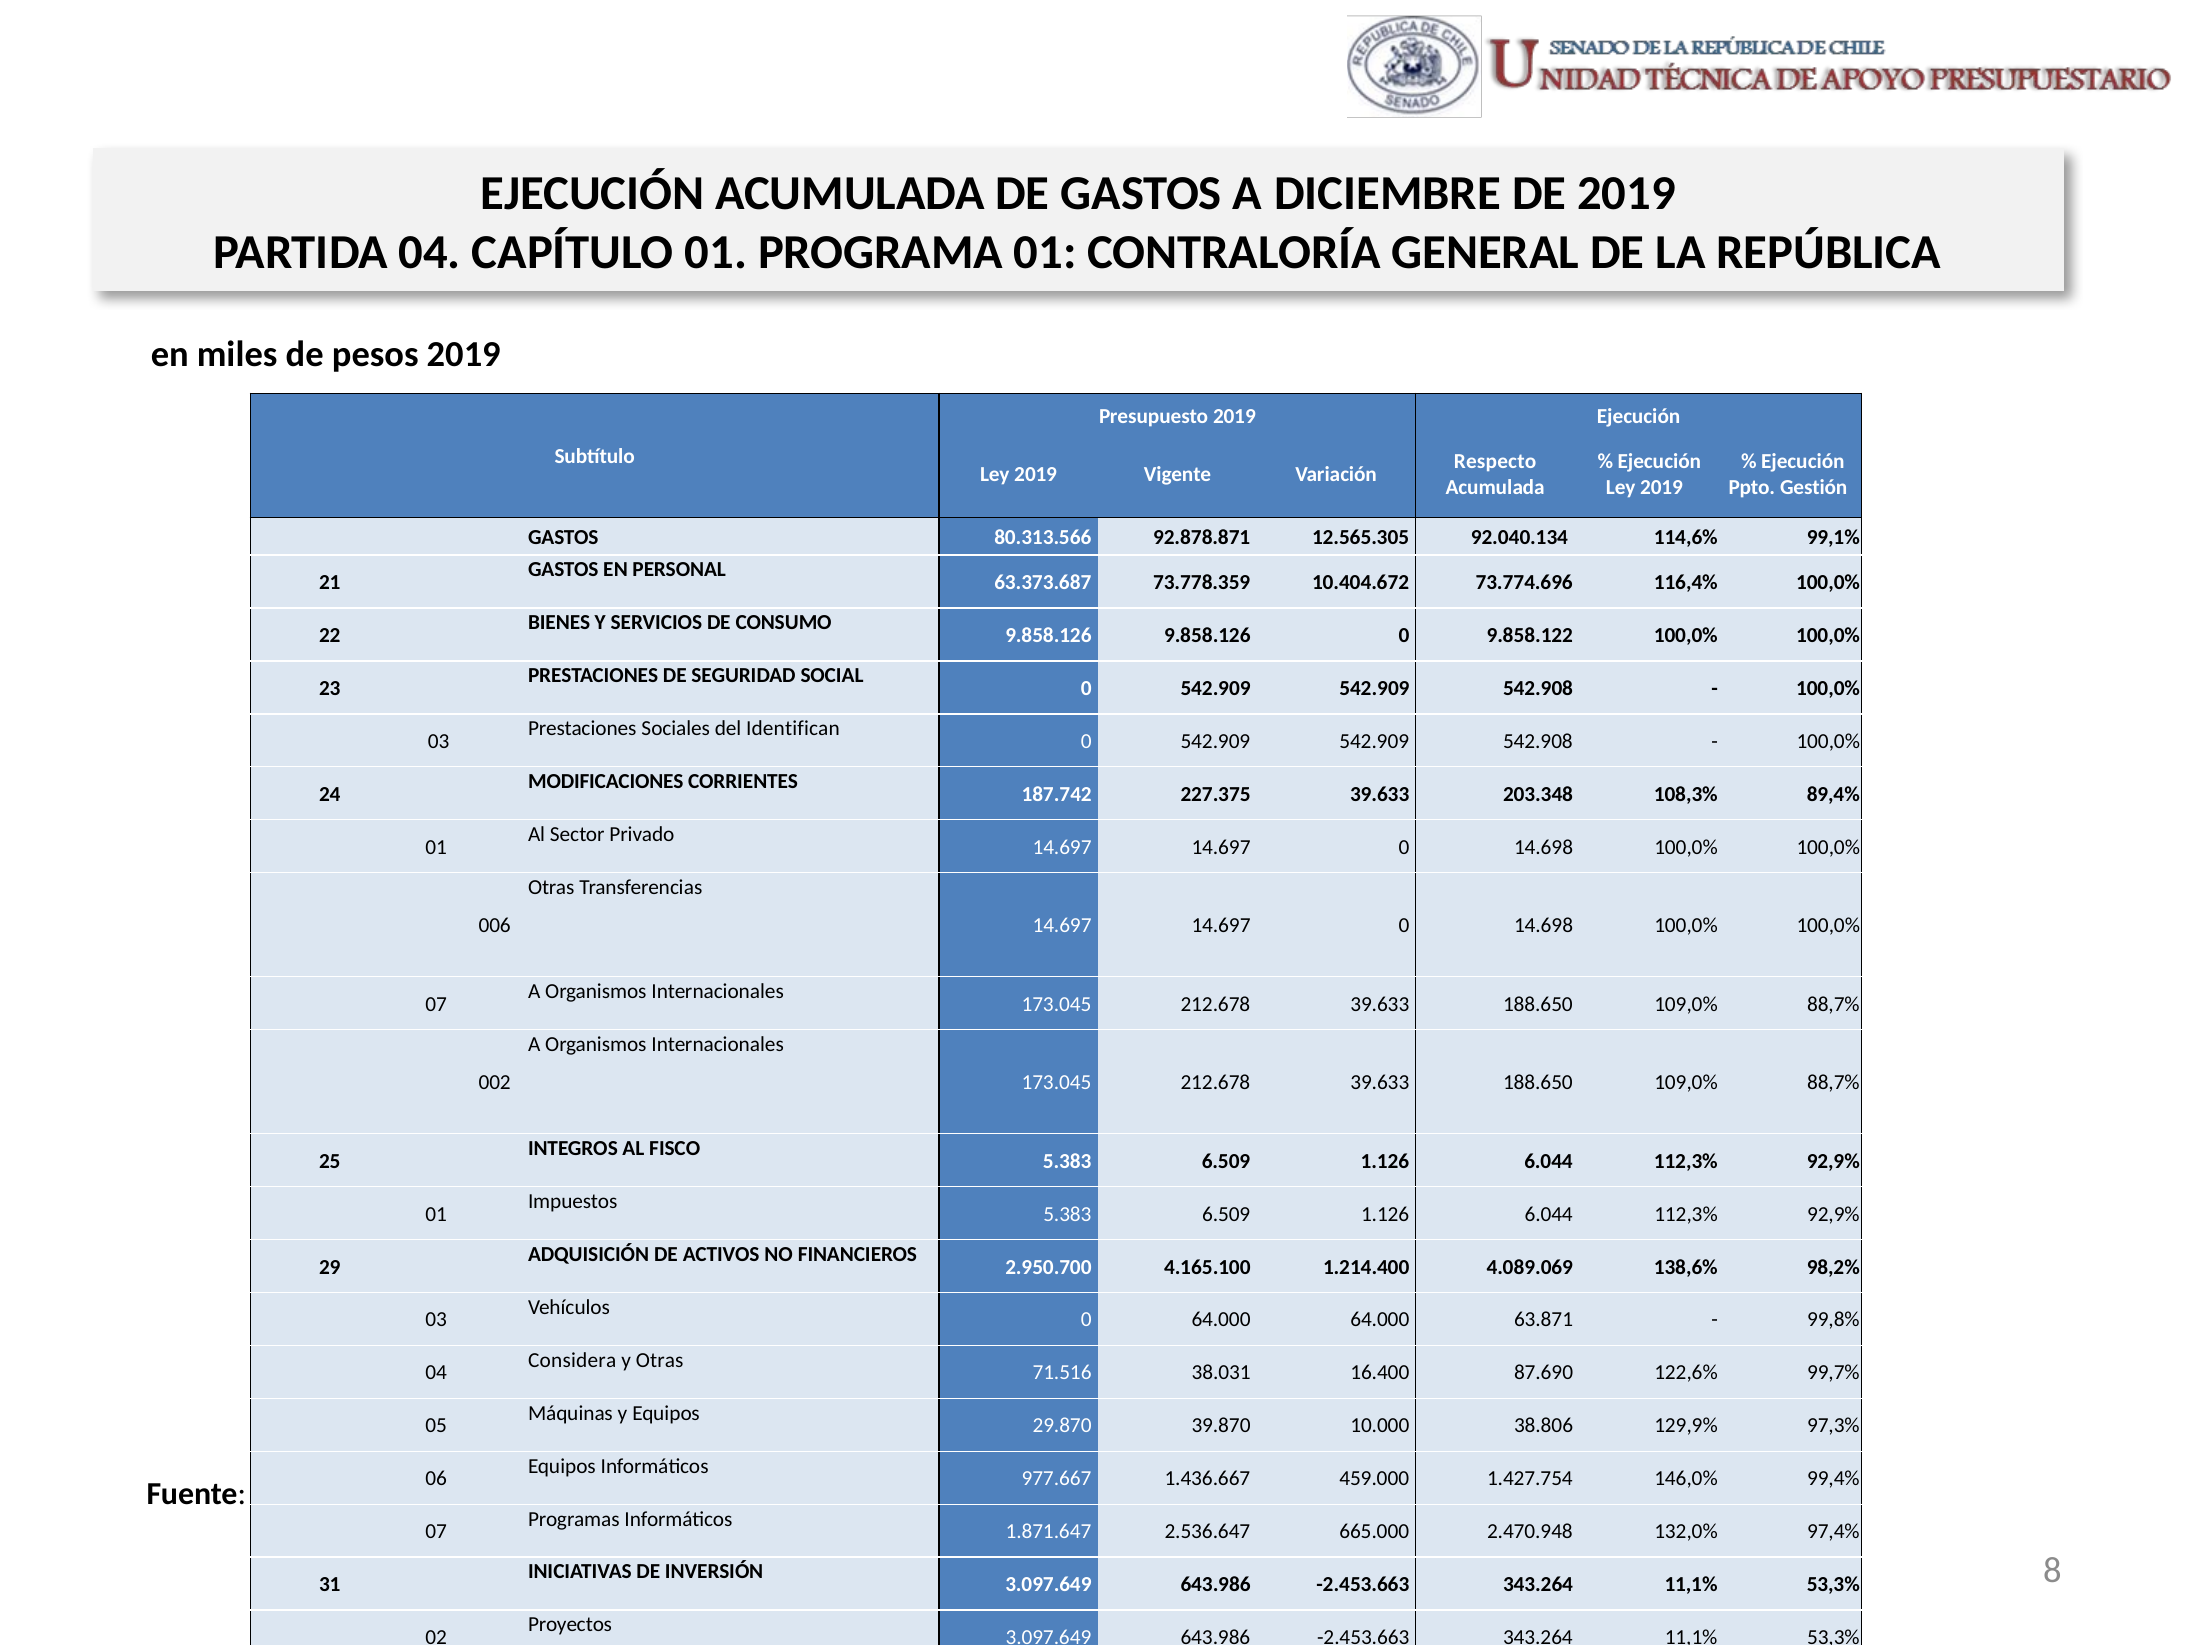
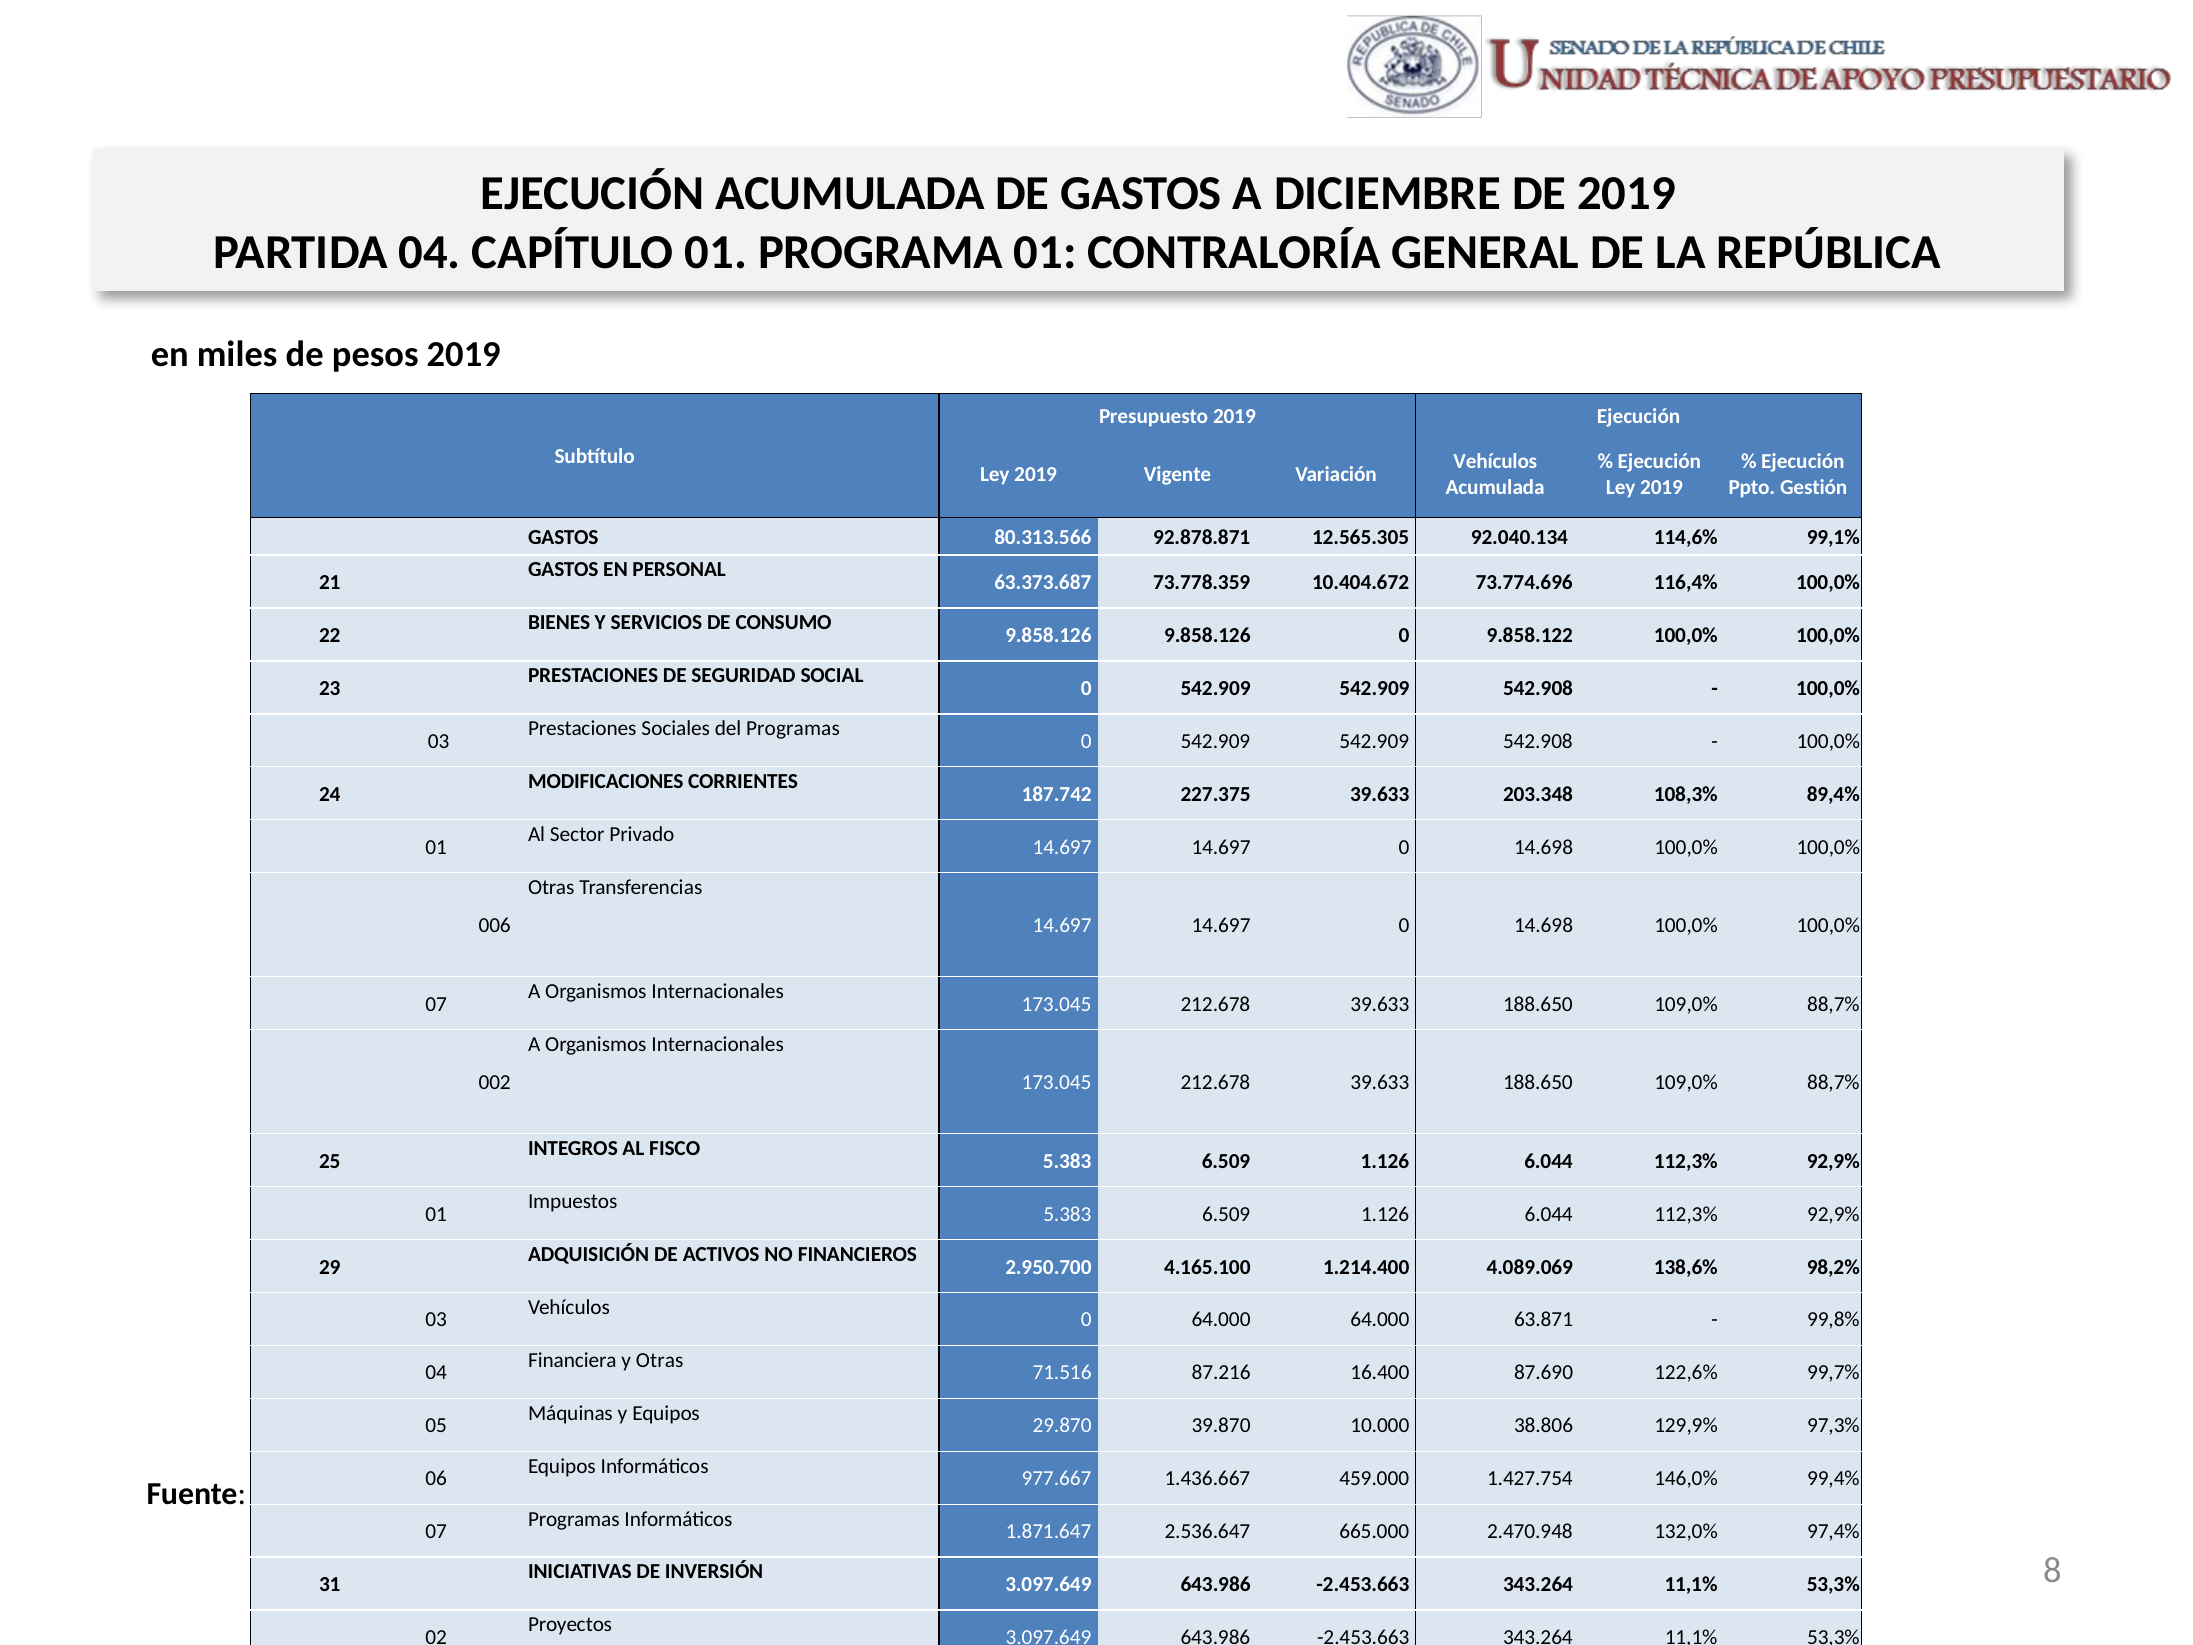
Respecto: Respecto -> Vehículos (1495, 461)
del Identifican: Identifican -> Programas (793, 728)
Considera: Considera -> Financiera (572, 1360)
38.031: 38.031 -> 87.216 (1221, 1373)
